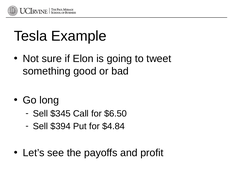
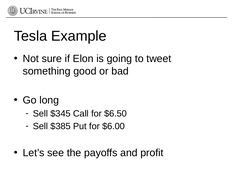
$394: $394 -> $385 (61, 126)
$4.84: $4.84 -> $6.00 (114, 126)
